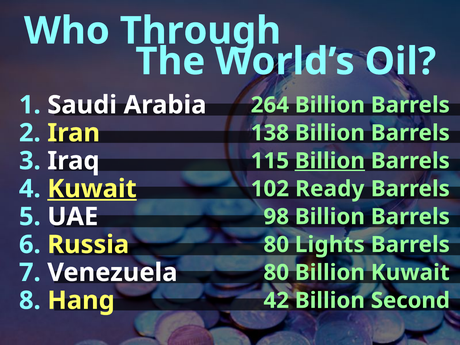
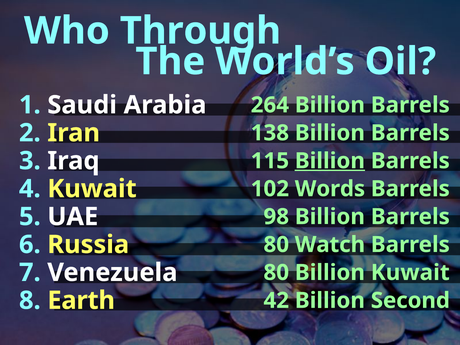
Kuwait underline: present -> none (92, 189)
Ready: Ready -> Words (330, 189)
Lights: Lights -> Watch (330, 245)
Hang: Hang -> Earth (81, 300)
